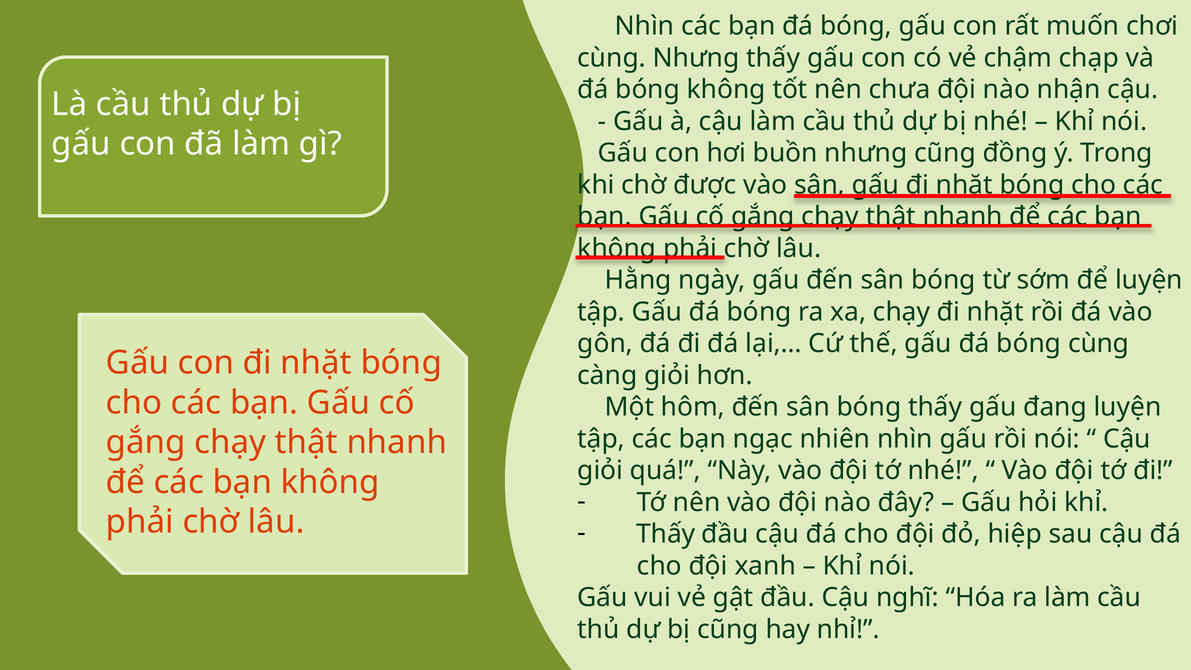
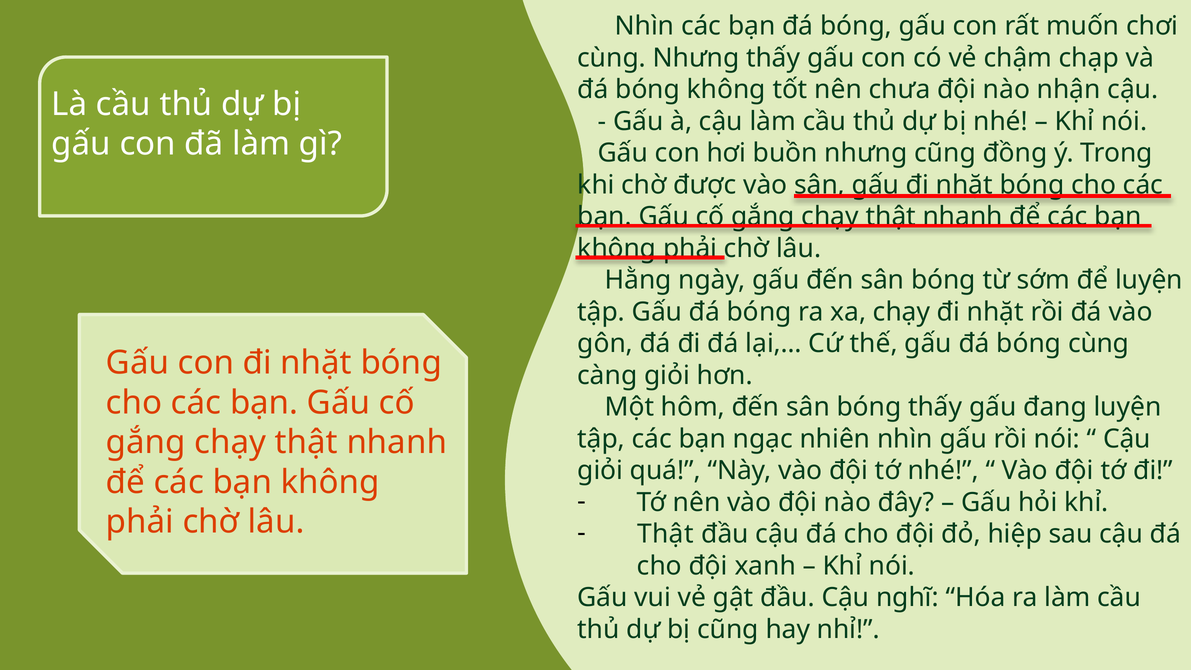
Thấy: Thấy -> Thật (666, 534)
